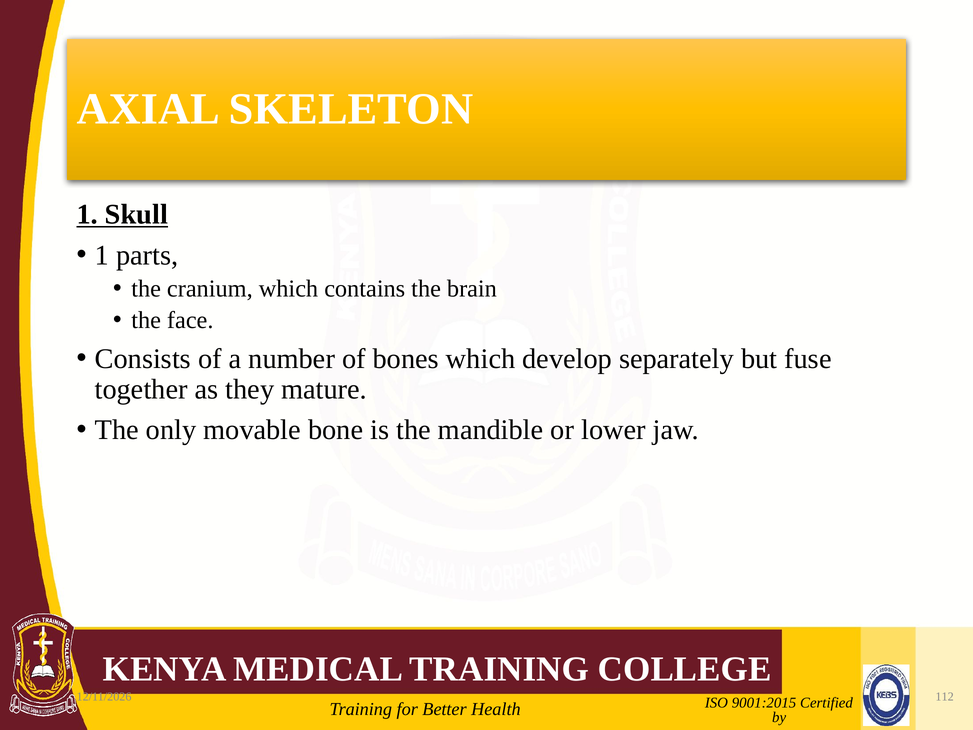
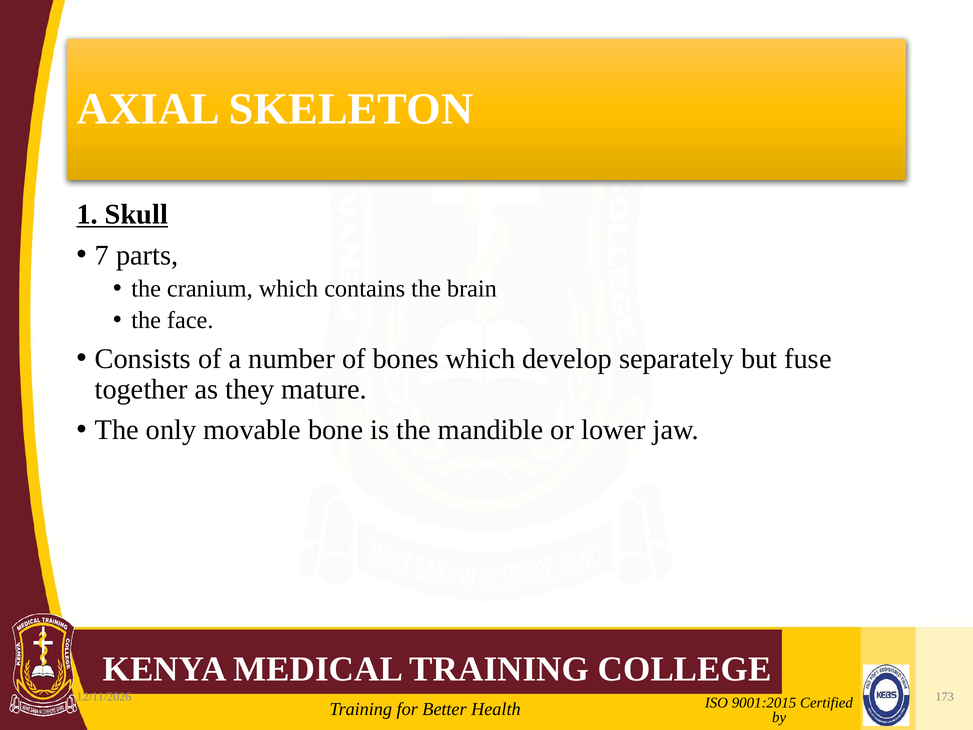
1: 1 -> 7 (102, 255)
112: 112 -> 173 (945, 697)
